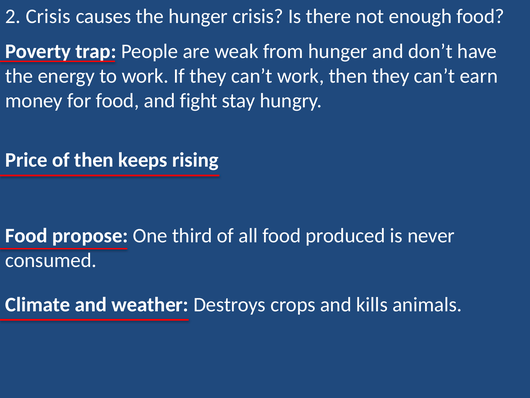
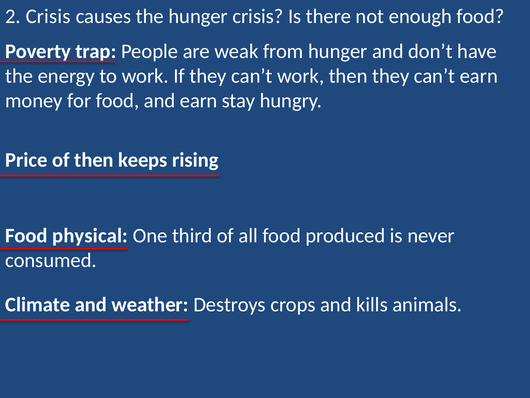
and fight: fight -> earn (199, 101)
propose: propose -> physical (90, 235)
